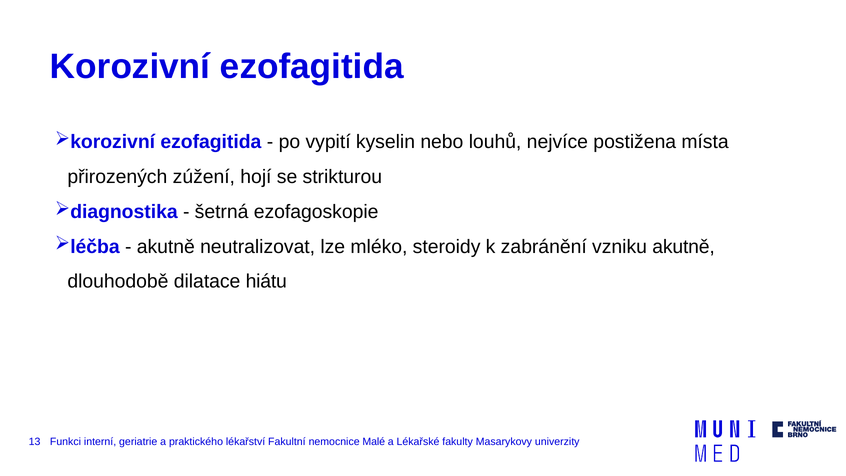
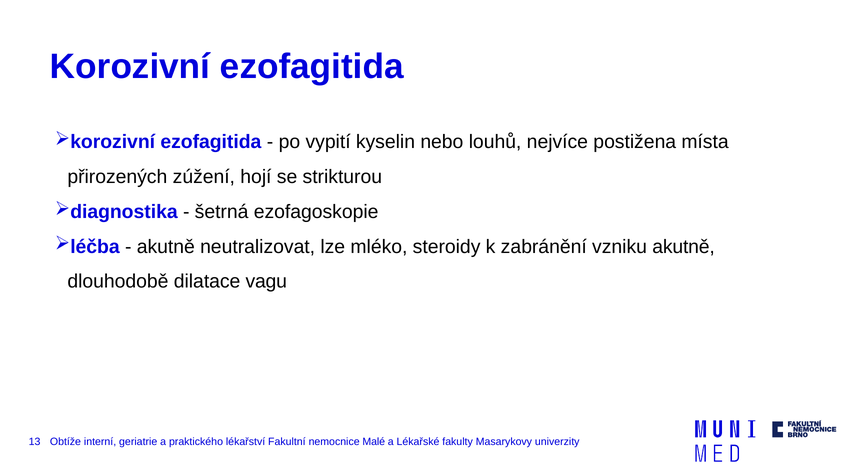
hiátu: hiátu -> vagu (266, 281)
Funkci: Funkci -> Obtíže (65, 442)
